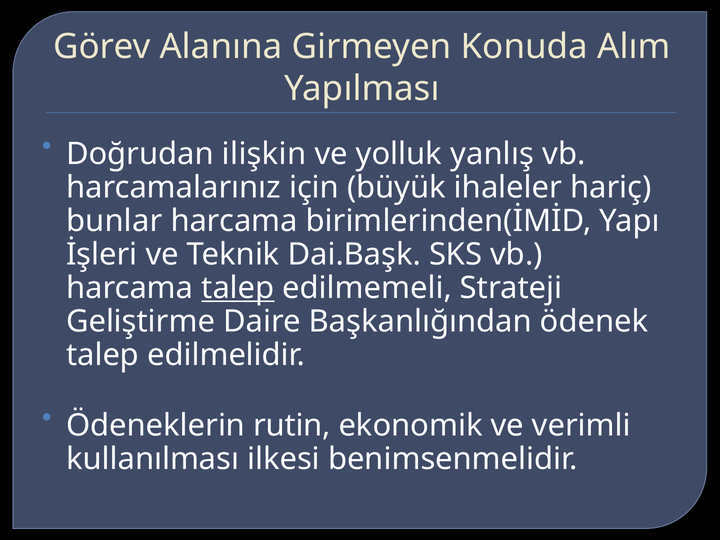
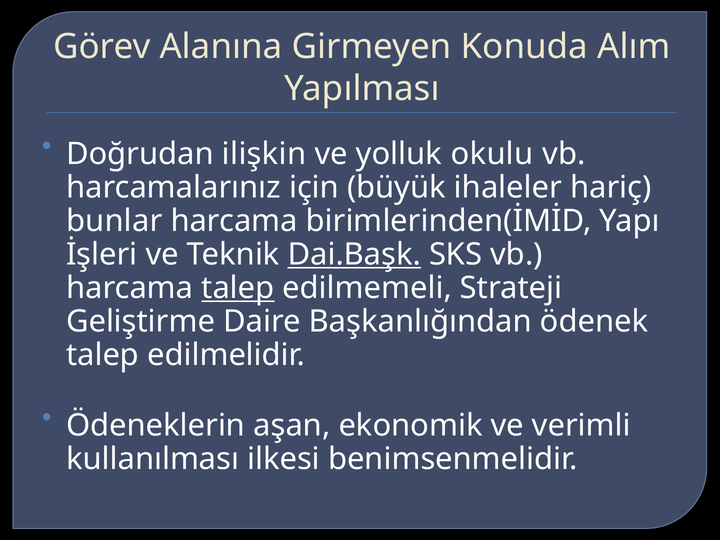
yanlış: yanlış -> okulu (492, 154)
Dai.Başk underline: none -> present (354, 254)
rutin: rutin -> aşan (292, 426)
